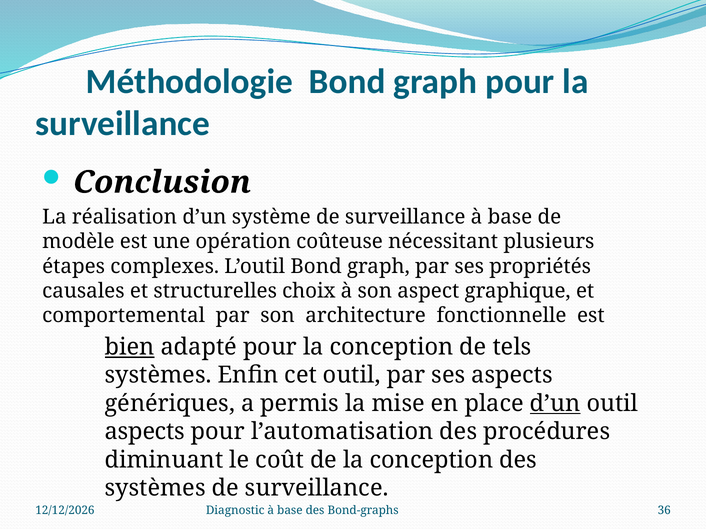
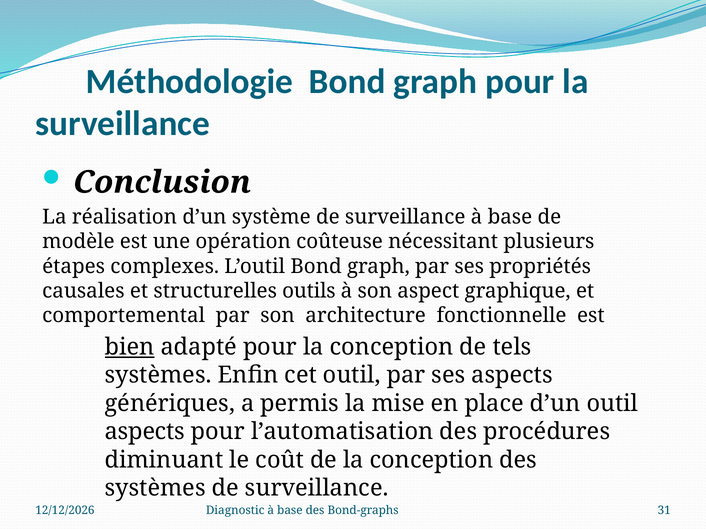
choix: choix -> outils (309, 291)
d’un underline: present -> none (555, 404)
36: 36 -> 31 (664, 511)
